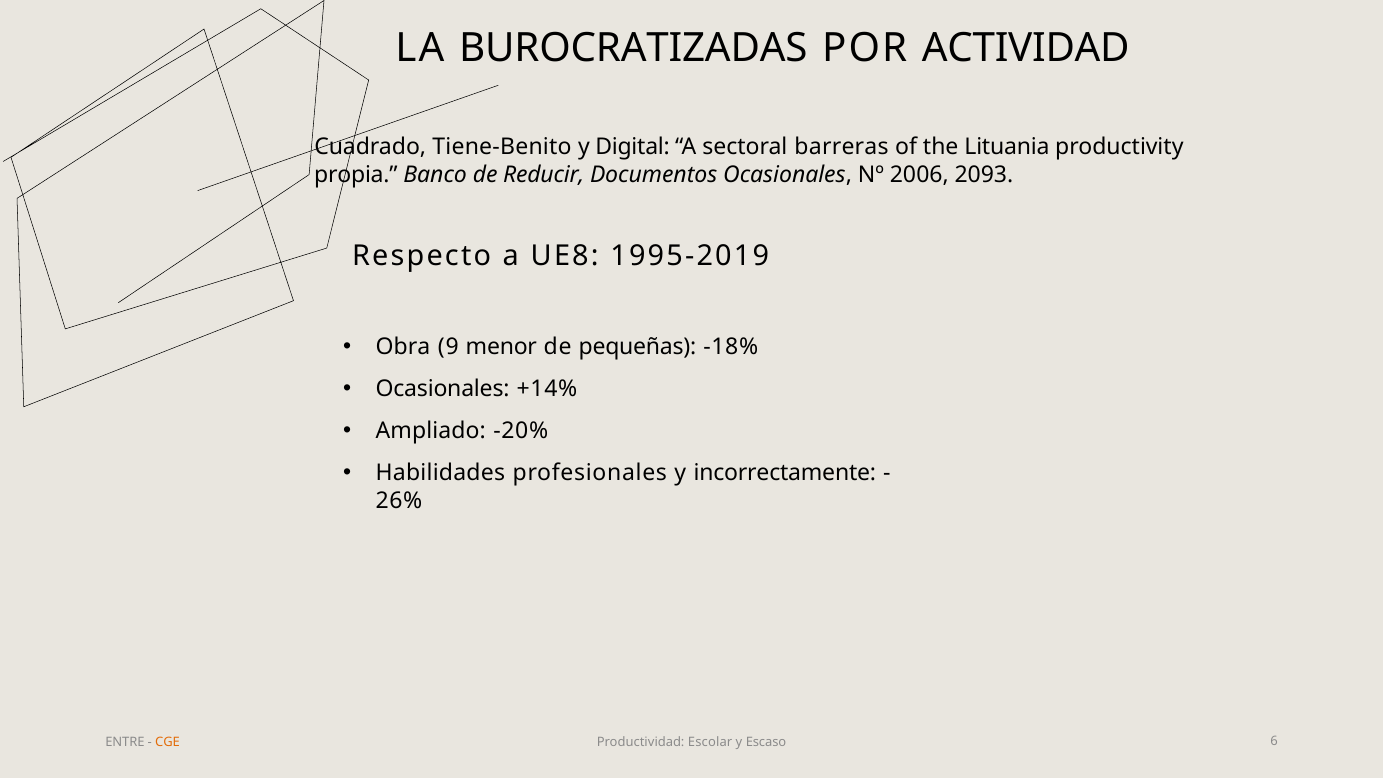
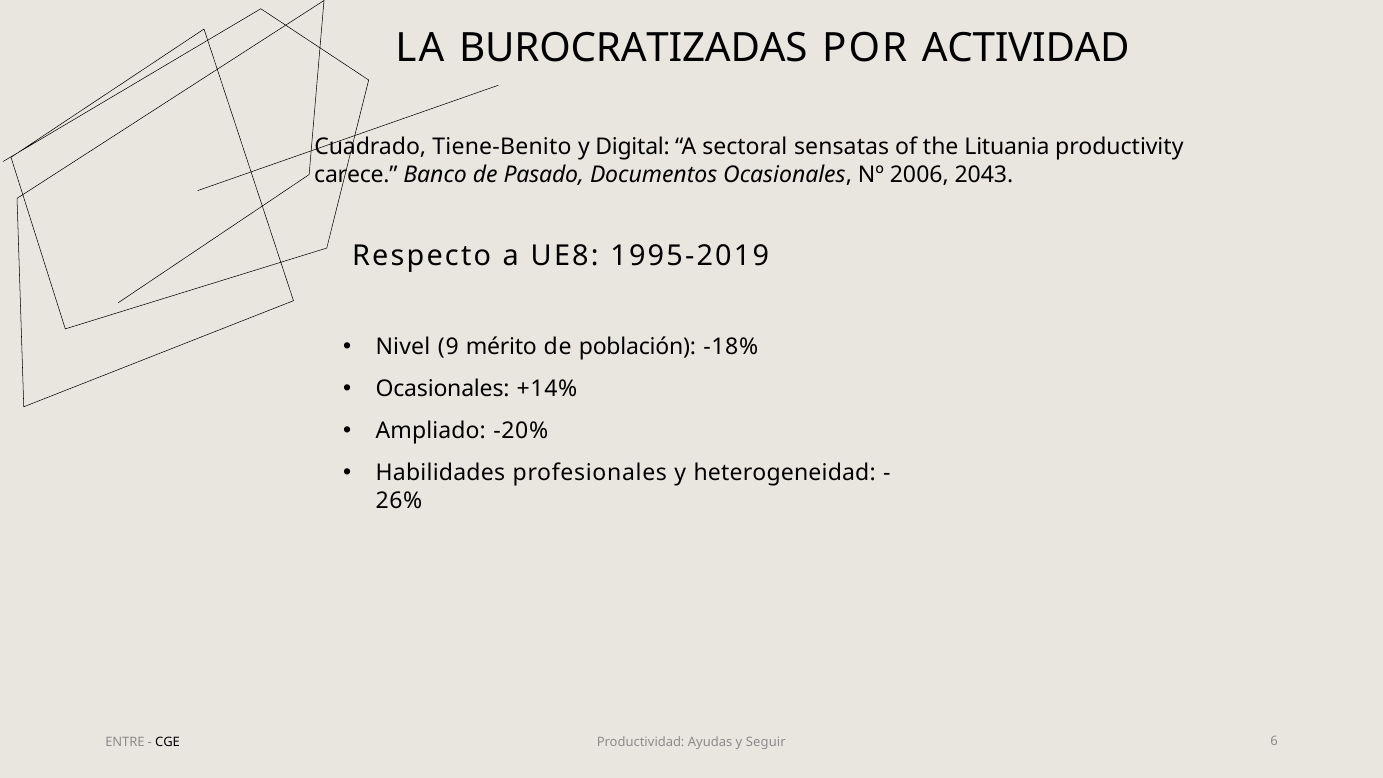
barreras: barreras -> sensatas (842, 147)
propia: propia -> carece (356, 175)
Reducir: Reducir -> Pasado (544, 175)
2093: 2093 -> 2043 (984, 175)
Obra: Obra -> Nivel (403, 347)
menor: menor -> mérito (501, 347)
pequeñas: pequeñas -> población (637, 347)
incorrectamente: incorrectamente -> heterogeneidad (785, 473)
CGE colour: orange -> black (168, 743)
Escolar: Escolar -> Ayudas (710, 743)
Escaso: Escaso -> Seguir (766, 743)
